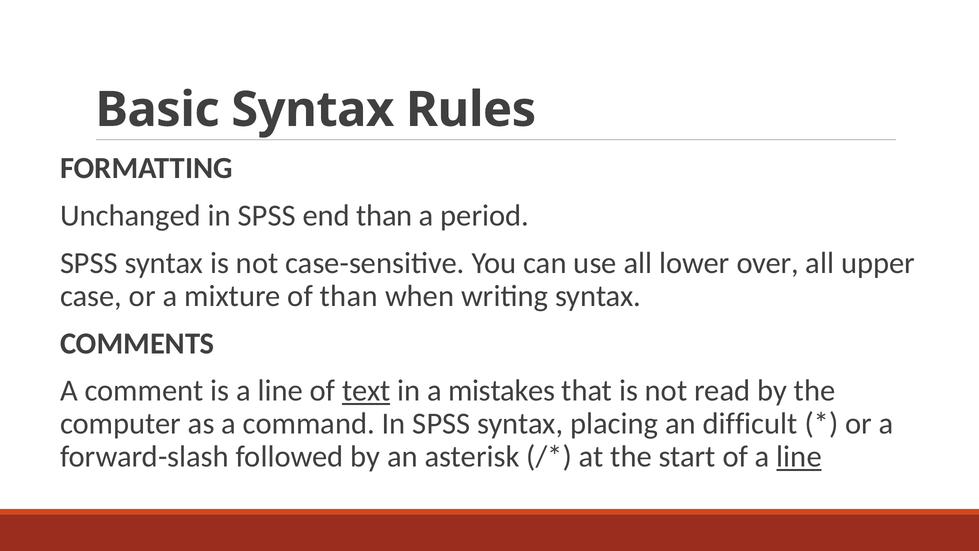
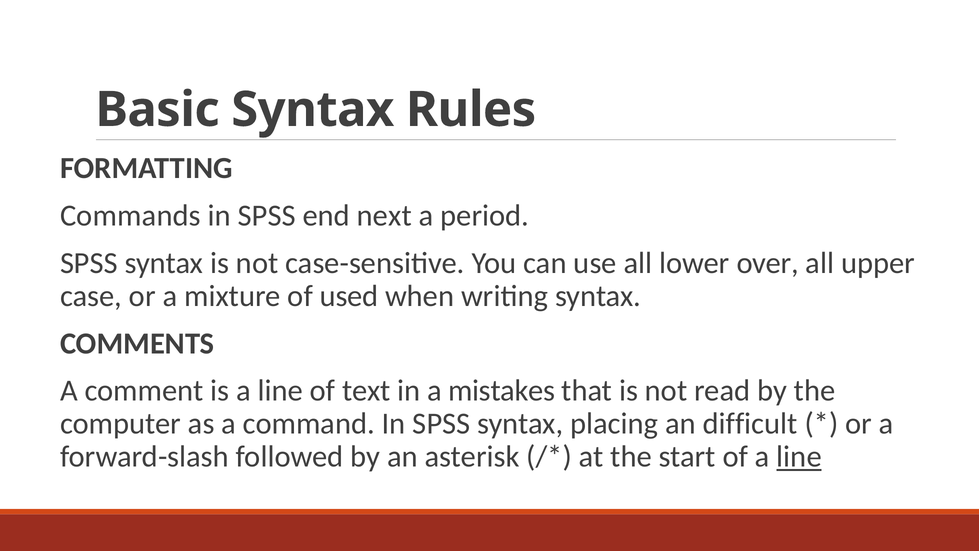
Unchanged: Unchanged -> Commands (130, 216)
end than: than -> next (384, 216)
of than: than -> used (349, 296)
text underline: present -> none (366, 391)
